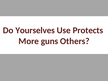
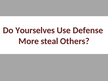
Protects: Protects -> Defense (88, 30)
guns: guns -> steal (49, 41)
